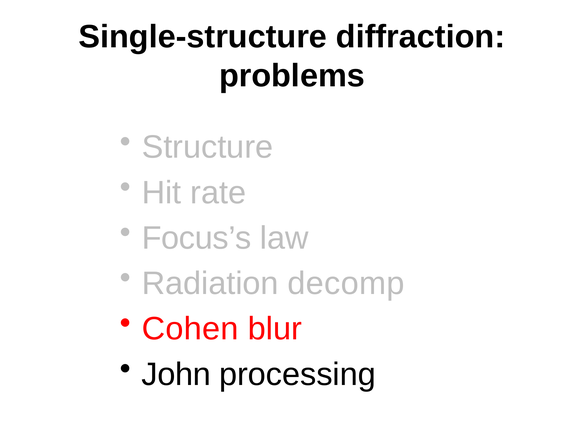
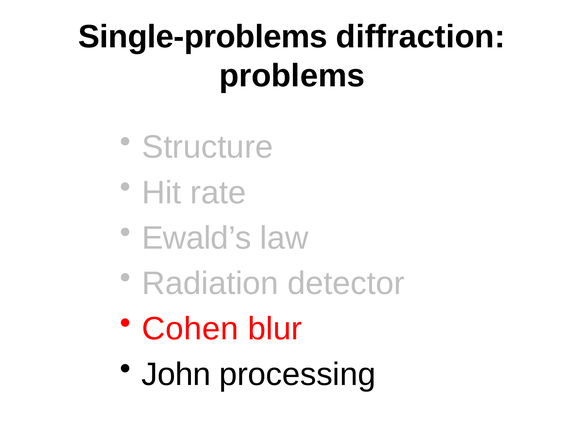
Single-structure: Single-structure -> Single-problems (203, 37)
Focus’s: Focus’s -> Ewald’s (197, 238)
decomp: decomp -> detector (346, 283)
